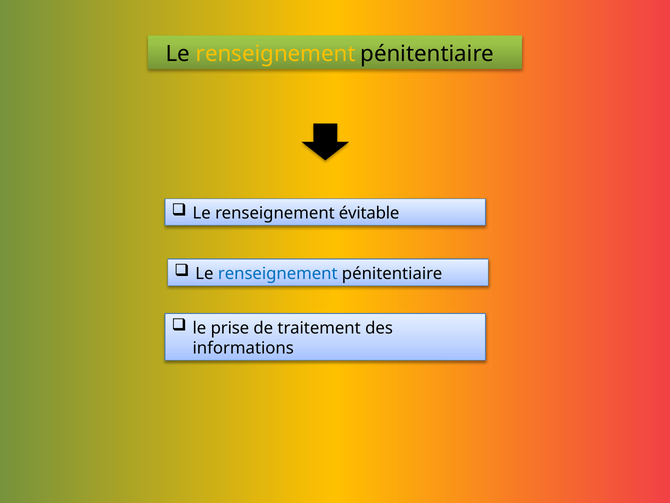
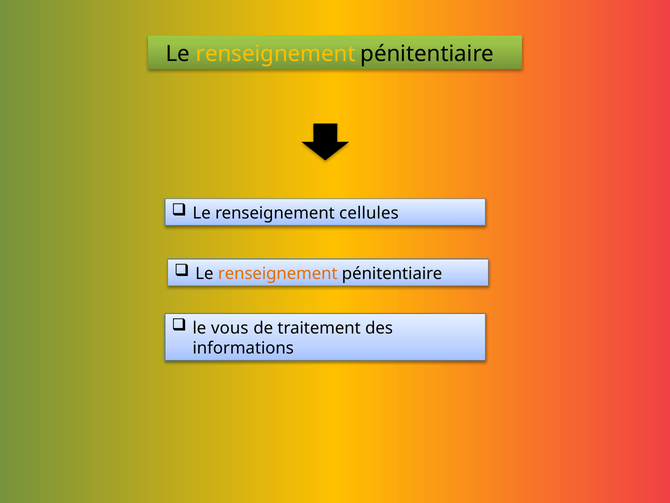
évitable: évitable -> cellules (369, 213)
renseignement colour: blue -> orange (278, 273)
prise: prise -> vous (230, 328)
